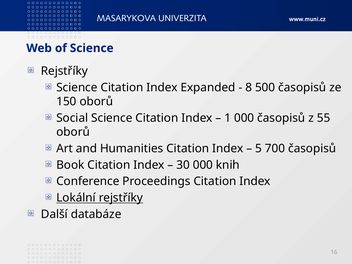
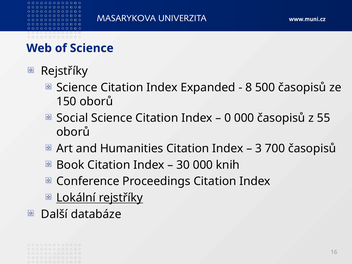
1: 1 -> 0 (228, 118)
5: 5 -> 3 (259, 148)
